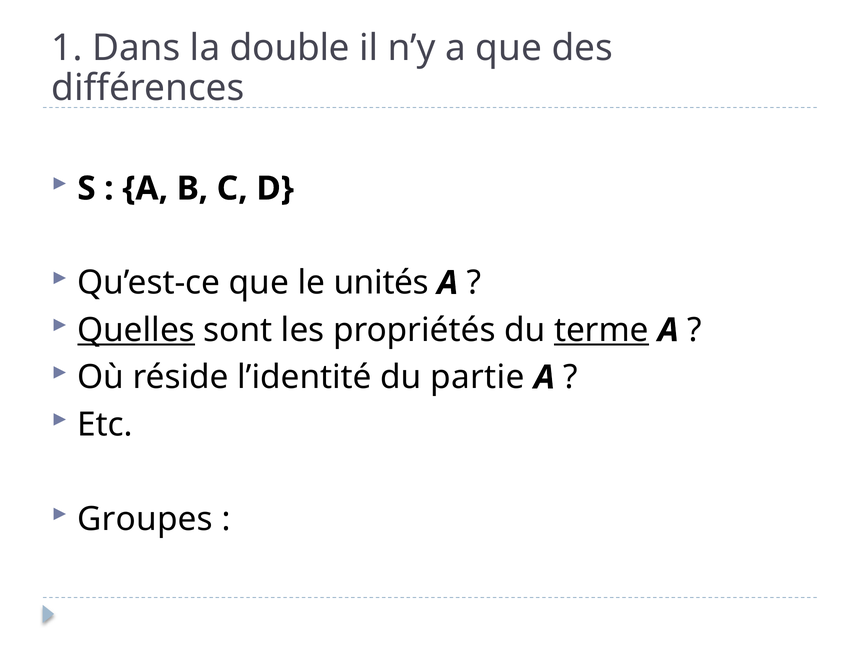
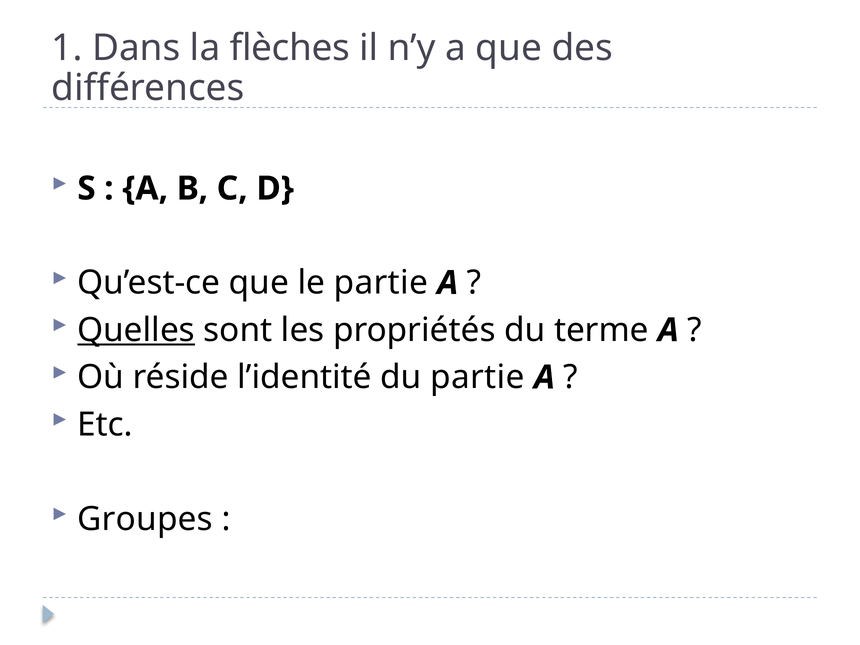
double: double -> flèches (290, 48)
le unités: unités -> partie (381, 283)
terme underline: present -> none (601, 330)
